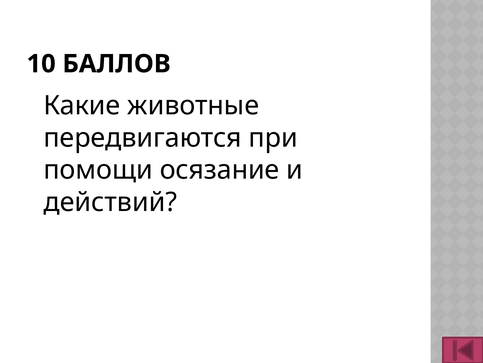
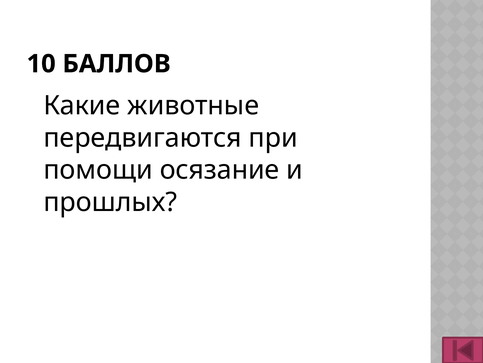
действий: действий -> прошлых (110, 202)
